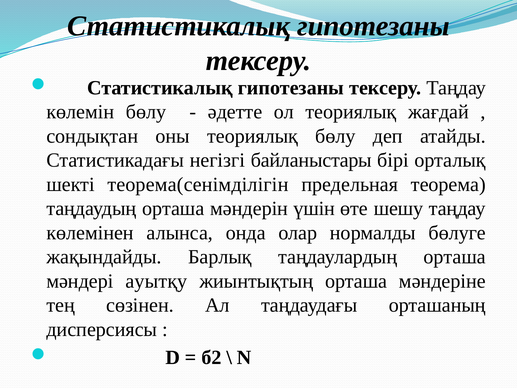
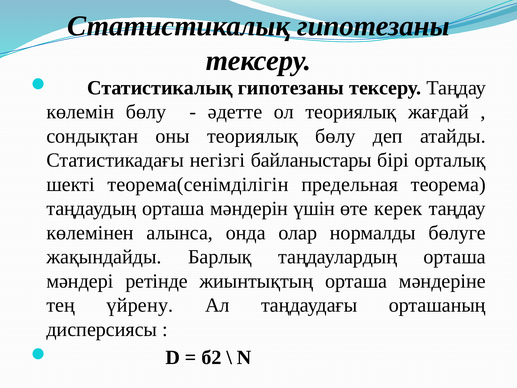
шешу: шешу -> керек (398, 208)
ауытқу: ауытқу -> ретінде (157, 281)
сөзінен: сөзінен -> үйрену (140, 305)
